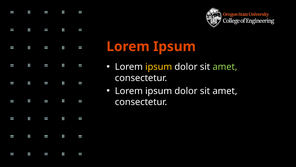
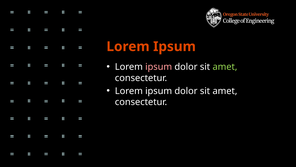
ipsum colour: yellow -> pink (159, 67)
